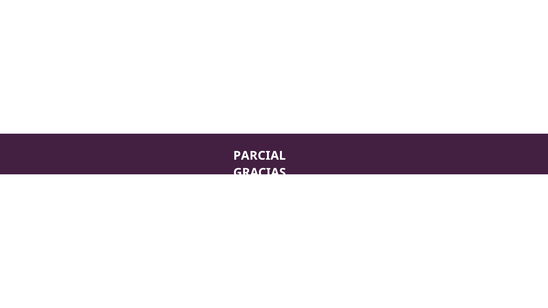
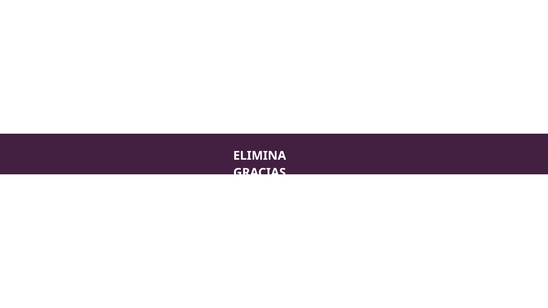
PARCIAL: PARCIAL -> ELIMINA (260, 156)
